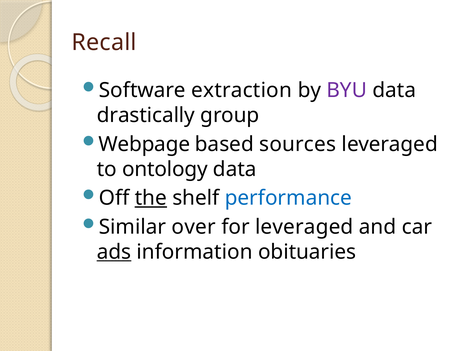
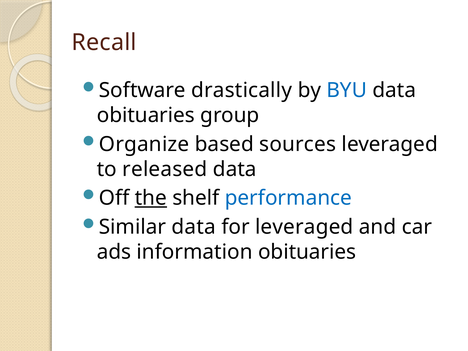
extraction: extraction -> drastically (242, 90)
BYU colour: purple -> blue (347, 90)
drastically: drastically -> obituaries (146, 115)
Webpage: Webpage -> Organize (144, 144)
ontology: ontology -> released (165, 169)
Similar over: over -> data (194, 227)
ads underline: present -> none (114, 252)
